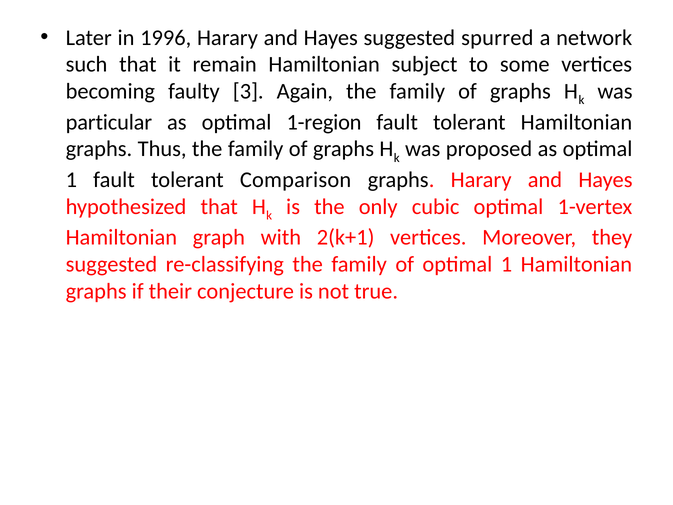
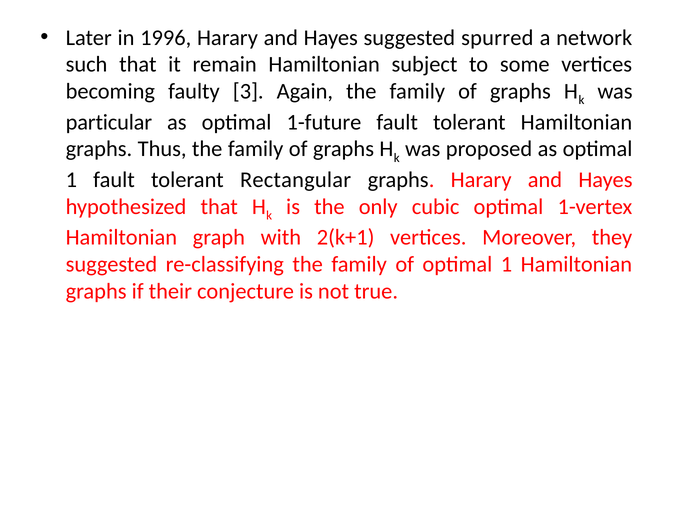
1-region: 1-region -> 1-future (324, 122)
Comparison: Comparison -> Rectangular (296, 180)
